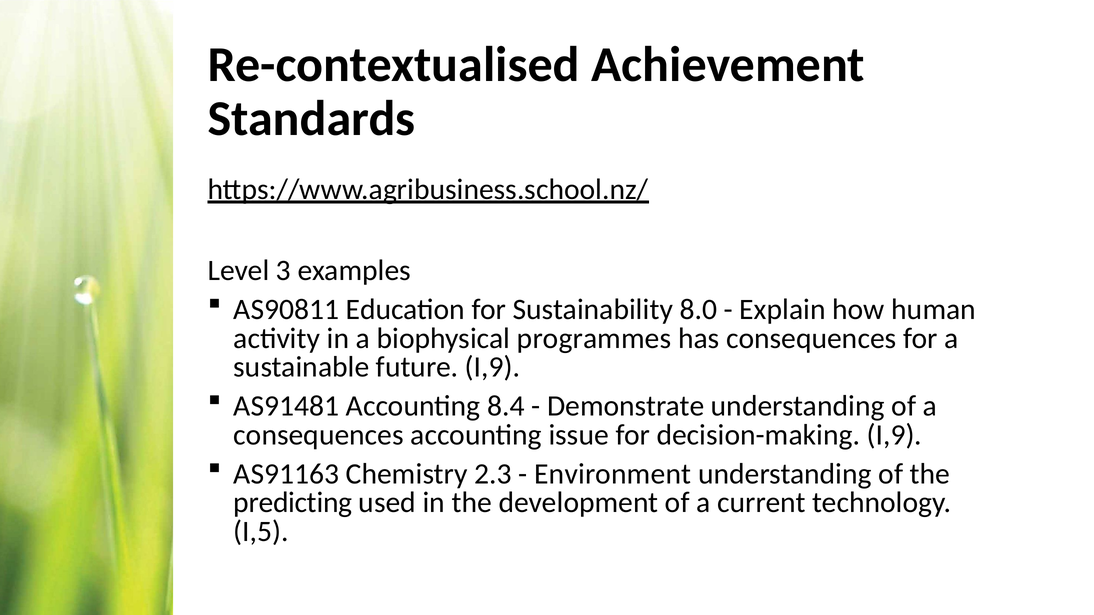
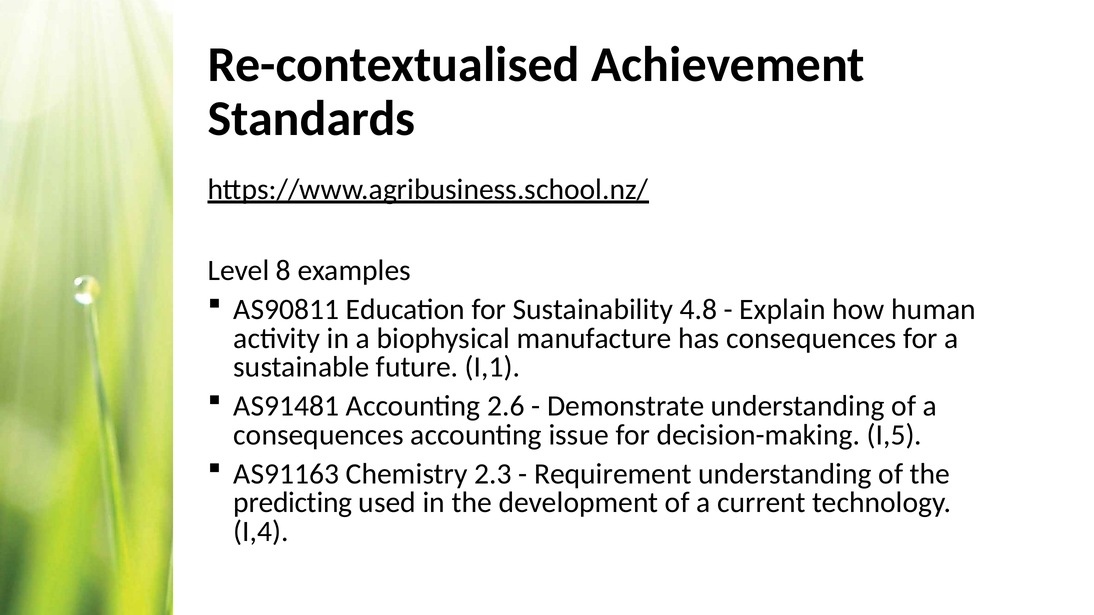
3: 3 -> 8 (283, 271)
8.0: 8.0 -> 4.8 (698, 310)
programmes: programmes -> manufacture (594, 339)
future I,9: I,9 -> I,1 (493, 367)
8.4: 8.4 -> 2.6 (506, 406)
decision-making I,9: I,9 -> I,5 (894, 435)
Environment: Environment -> Requirement (613, 474)
I,5: I,5 -> I,4 (261, 532)
